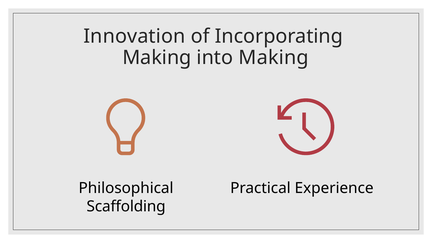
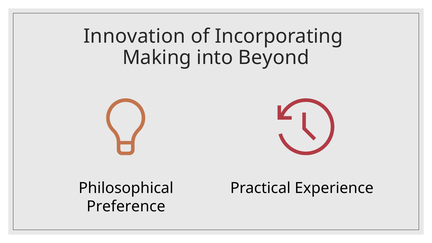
into Making: Making -> Beyond (274, 58)
Scaffolding: Scaffolding -> Preference (126, 206)
